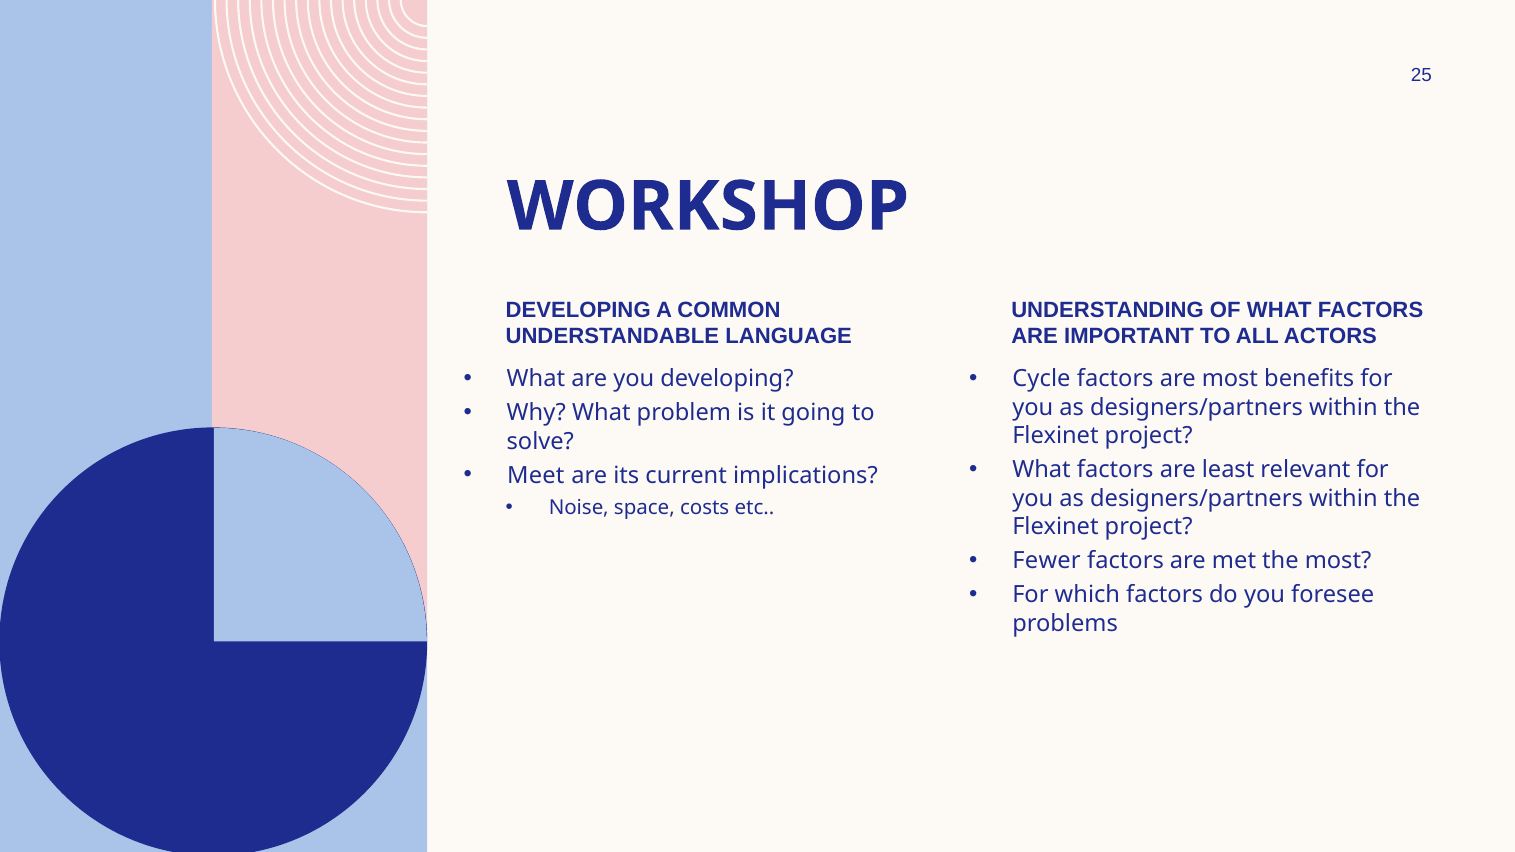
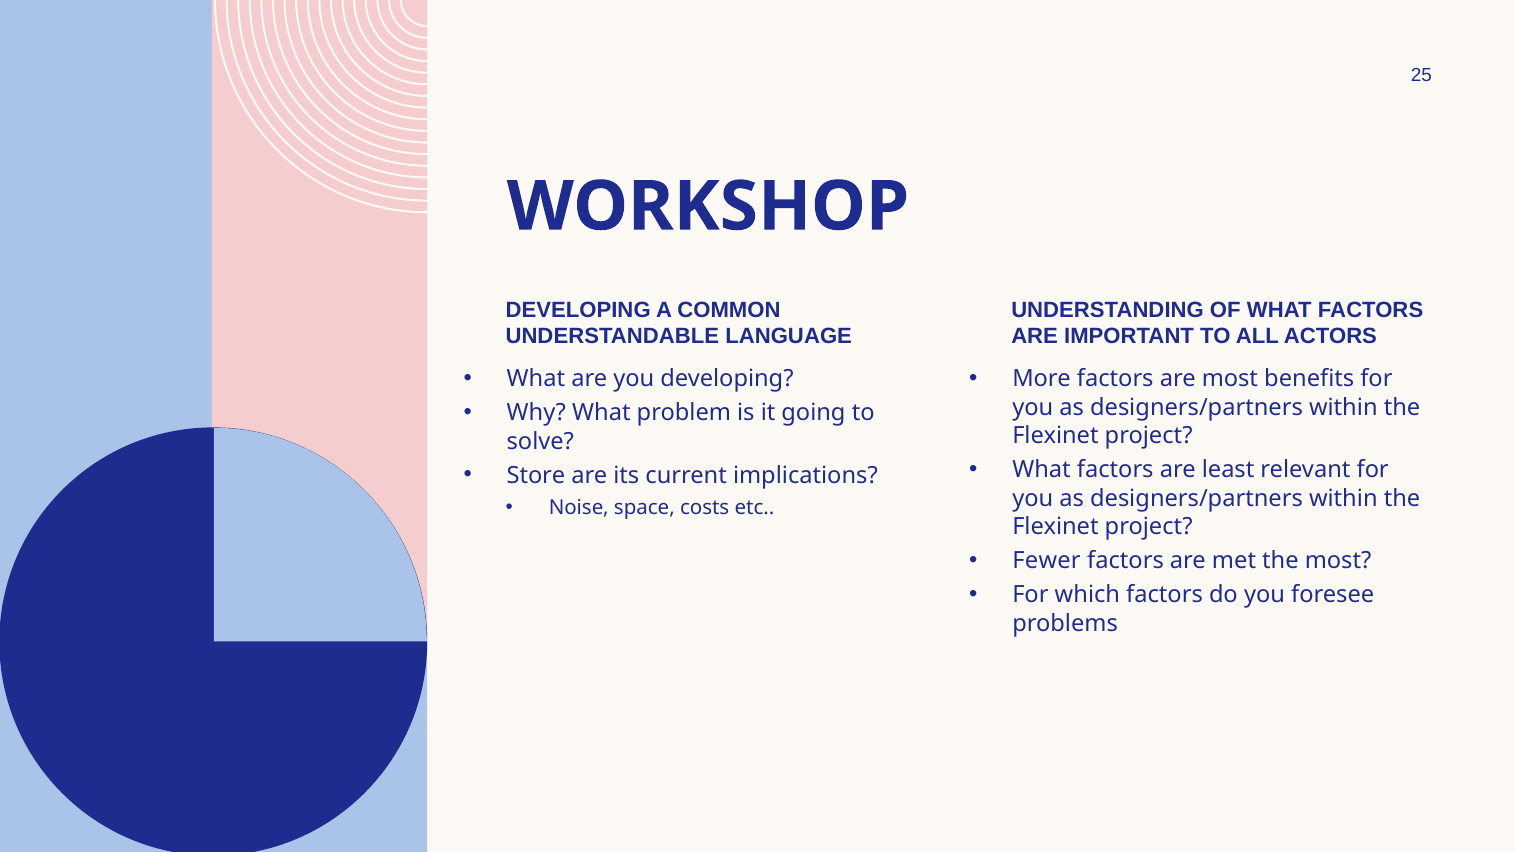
Cycle: Cycle -> More (1042, 379)
Meet: Meet -> Store (536, 476)
